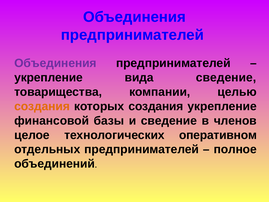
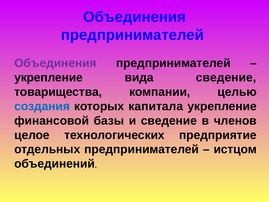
создания colour: orange -> blue (42, 106)
которых создания: создания -> капитала (156, 106)
оперативном: оперативном -> предприятие (218, 135)
полное: полное -> истцом (235, 149)
